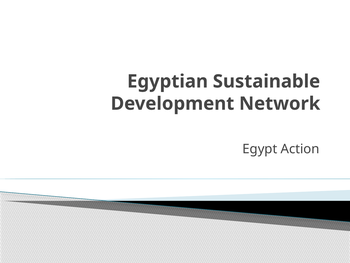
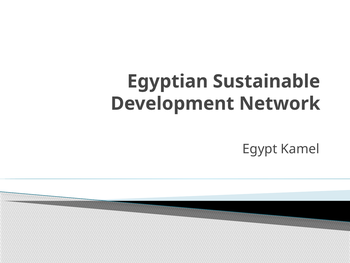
Action: Action -> Kamel (300, 149)
